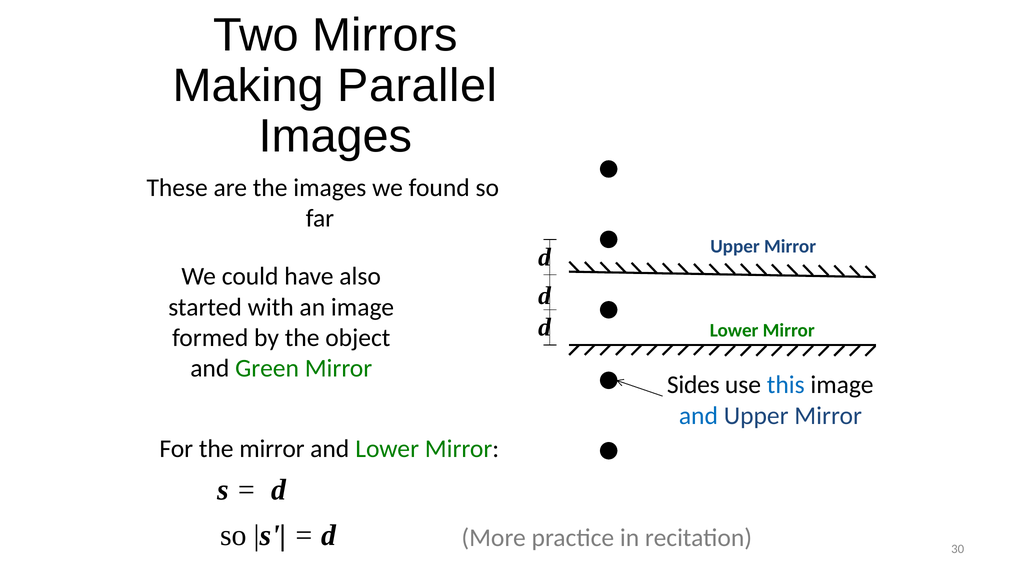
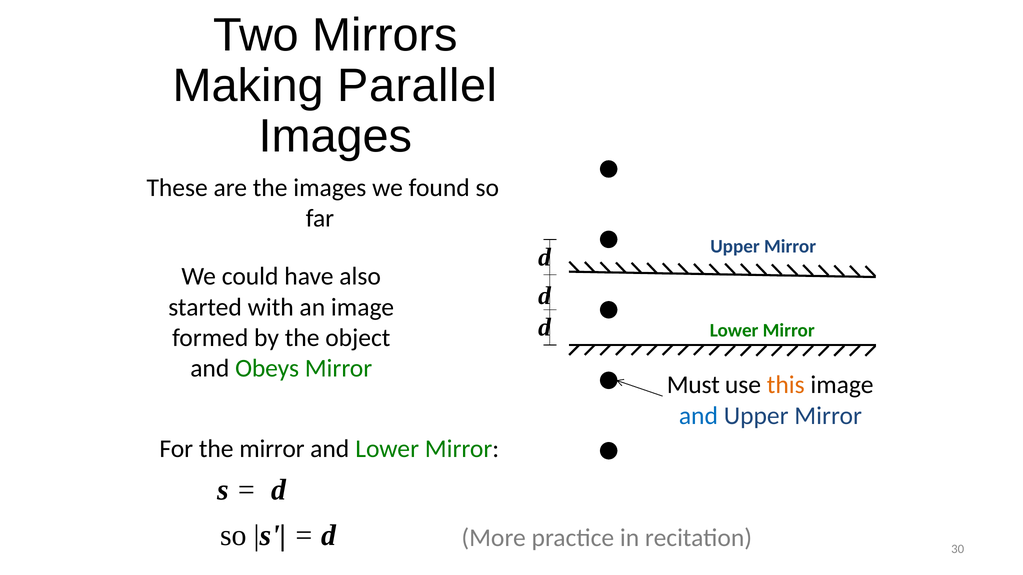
Green: Green -> Obeys (267, 369)
Sides: Sides -> Must (693, 385)
this colour: blue -> orange (786, 385)
